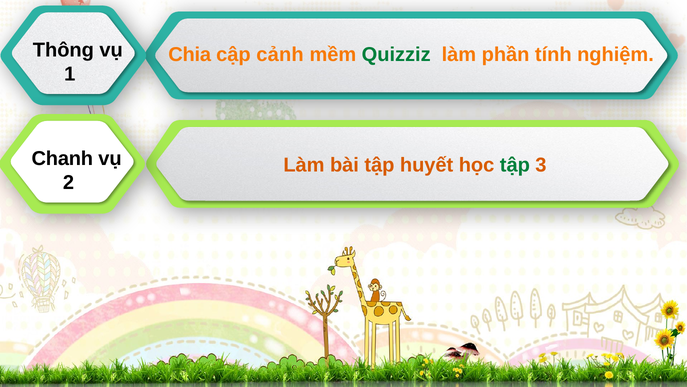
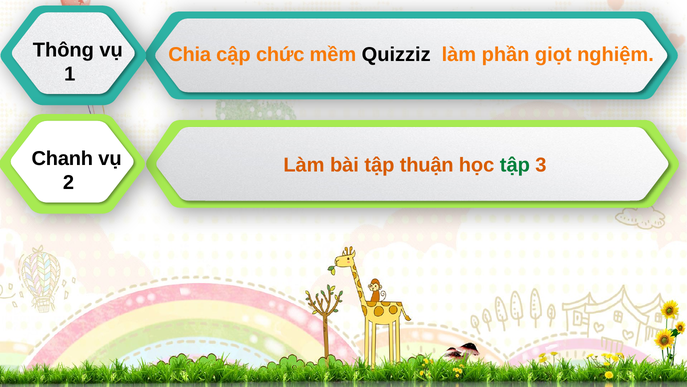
cảnh: cảnh -> chức (280, 54)
Quizziz colour: green -> black (396, 54)
tính: tính -> giọt (553, 54)
huyết: huyết -> thuận (427, 165)
